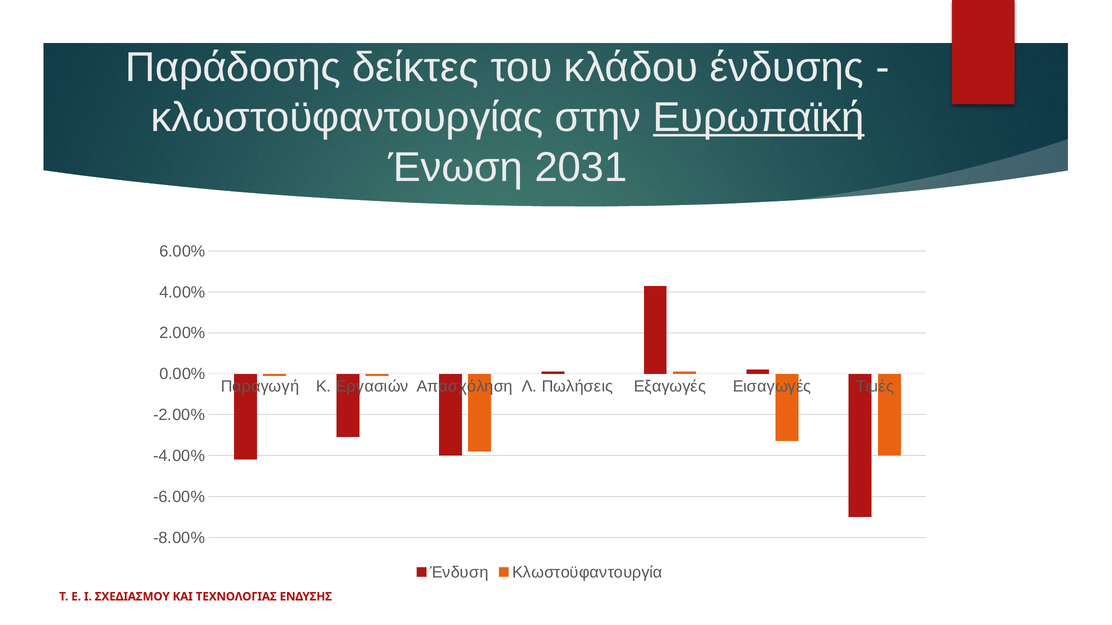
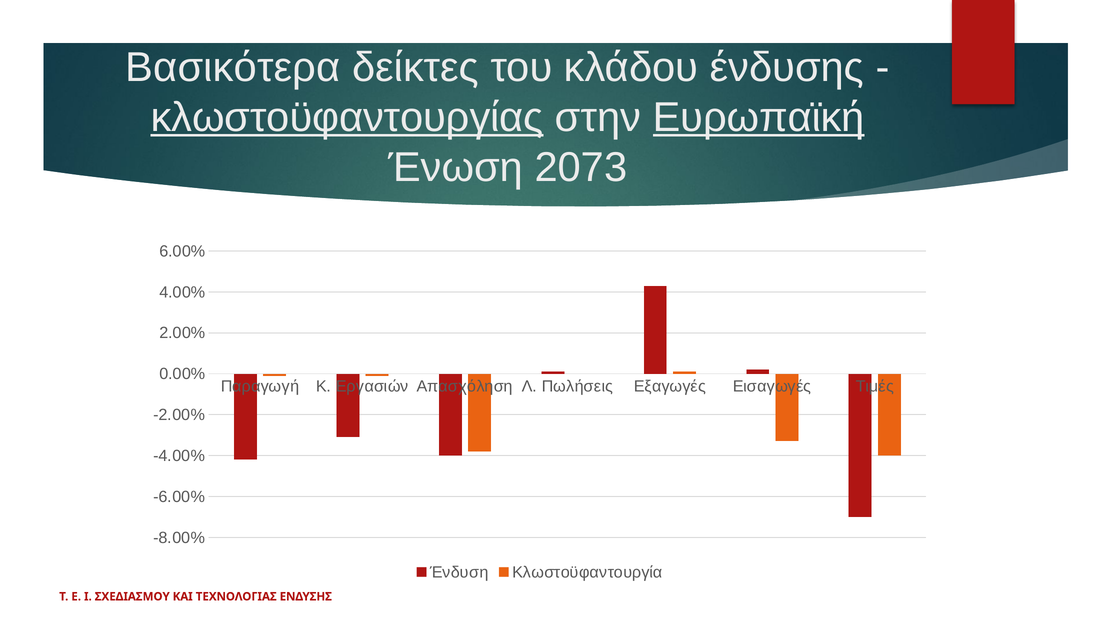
Παράδοσης: Παράδοσης -> Βασικότερα (233, 68)
κλωστοϋφαντουργίας underline: none -> present (347, 118)
2031: 2031 -> 2073 (581, 168)
